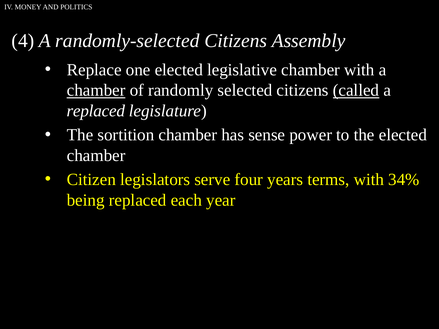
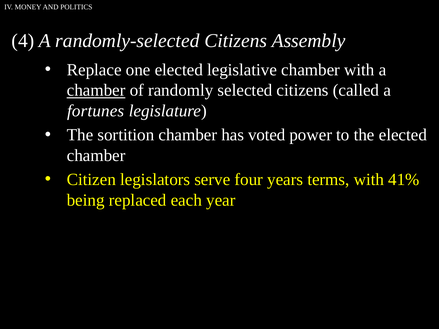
called underline: present -> none (356, 90)
replaced: replaced -> fortunes (96, 111)
sense: sense -> voted (267, 135)
34%: 34% -> 41% (404, 180)
